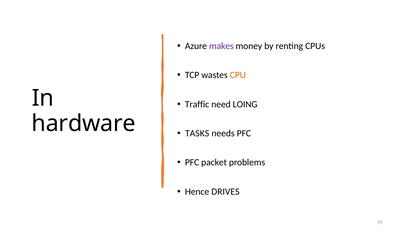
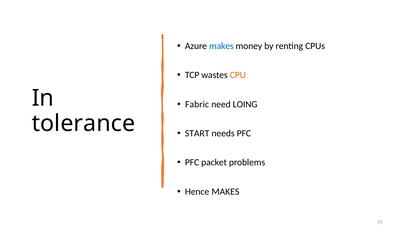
makes colour: purple -> blue (221, 46)
Traffic: Traffic -> Fabric (197, 104)
hardware: hardware -> tolerance (83, 123)
TASKS: TASKS -> START (197, 133)
Hence DRIVES: DRIVES -> MAKES (225, 191)
